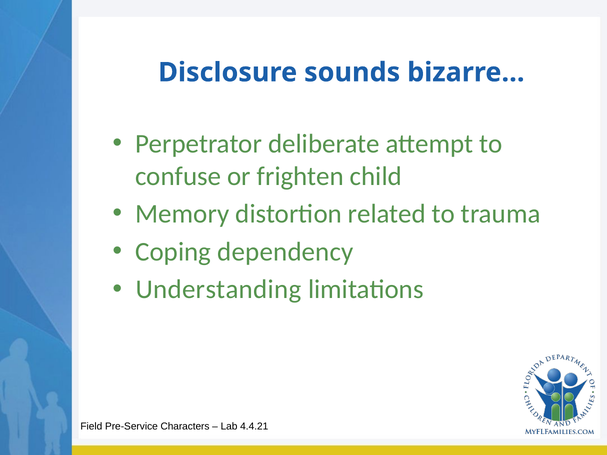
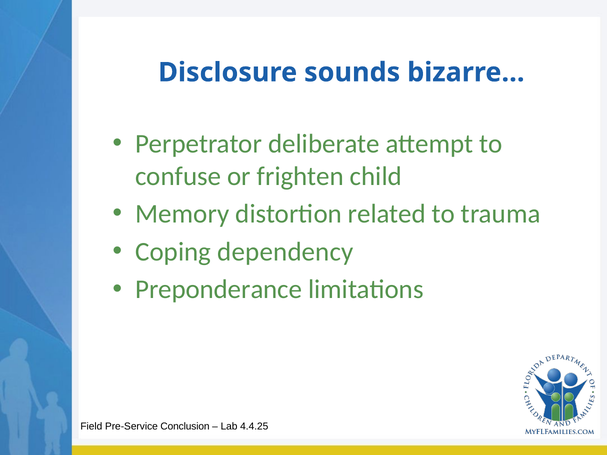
Understanding: Understanding -> Preponderance (219, 290)
Characters: Characters -> Conclusion (185, 427)
4.4.21: 4.4.21 -> 4.4.25 (254, 427)
